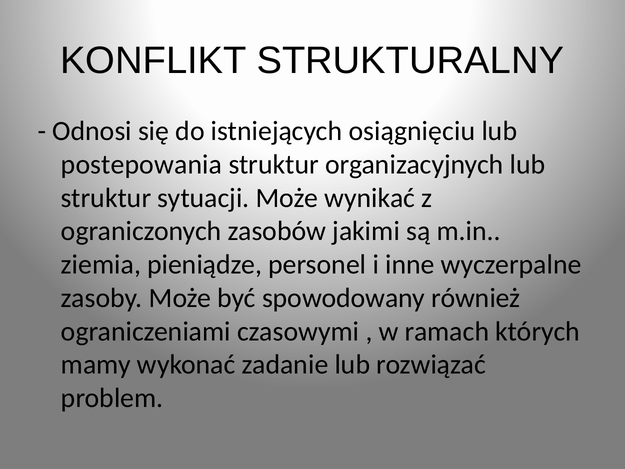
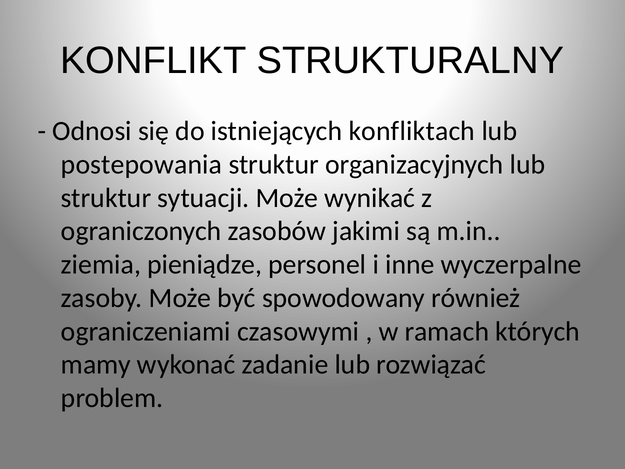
osiągnięciu: osiągnięciu -> konfliktach (412, 131)
